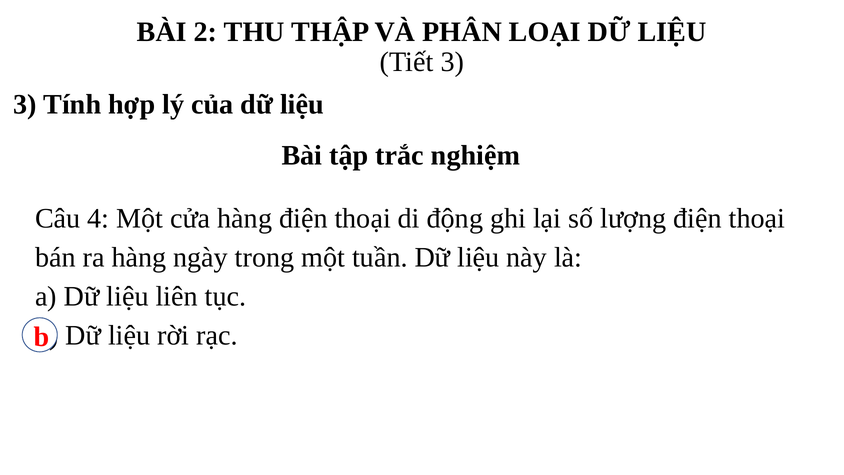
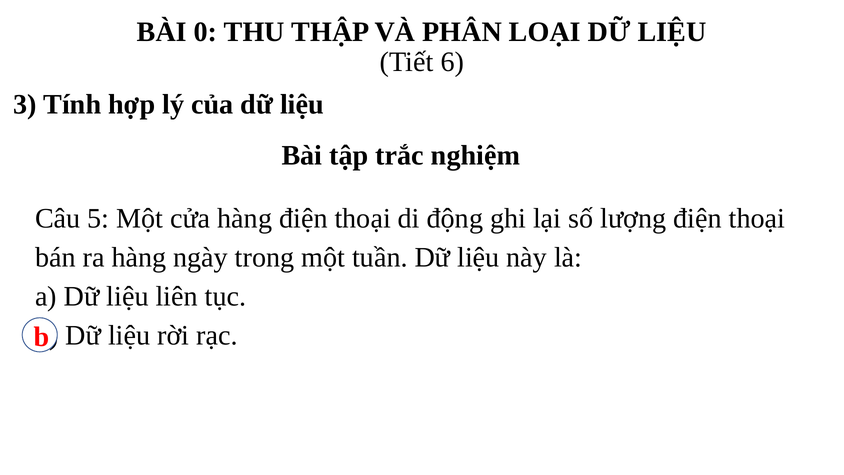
2: 2 -> 0 (206, 32)
Tiết 3: 3 -> 6 (452, 62)
4: 4 -> 5 (98, 219)
